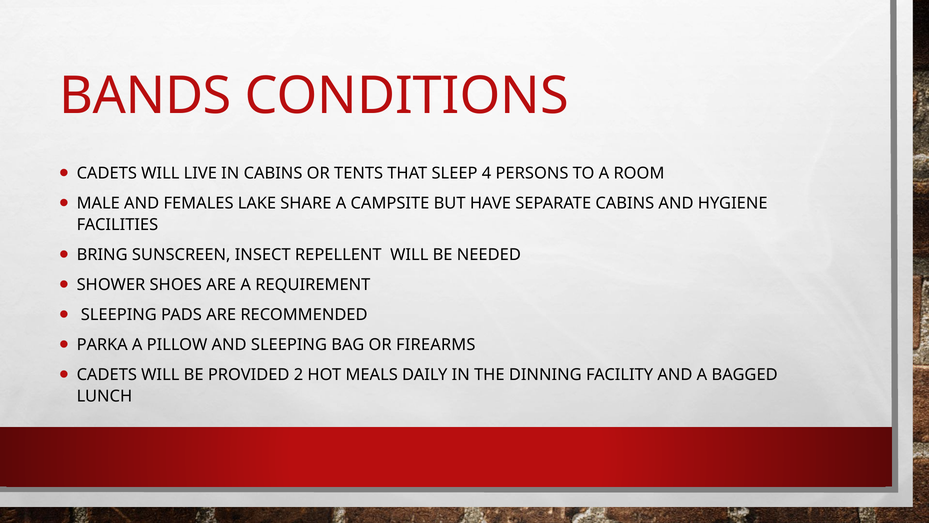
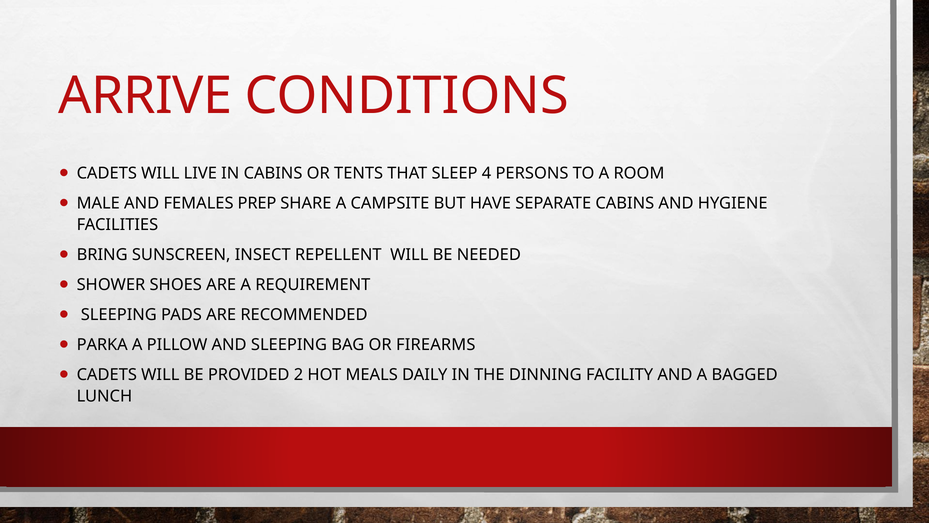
BANDS: BANDS -> ARRIVE (145, 96)
LAKE: LAKE -> PREP (257, 203)
